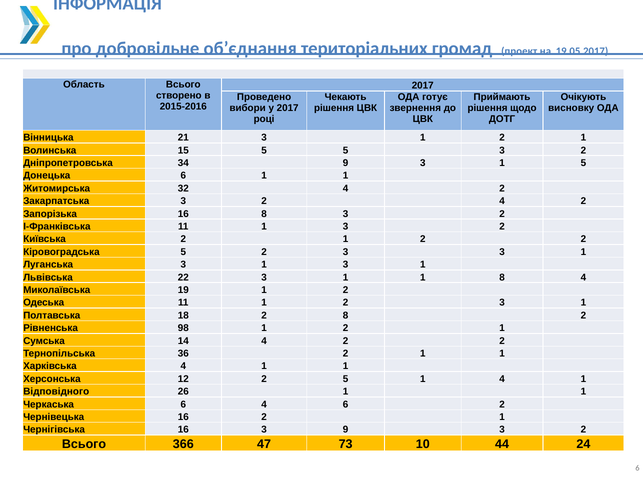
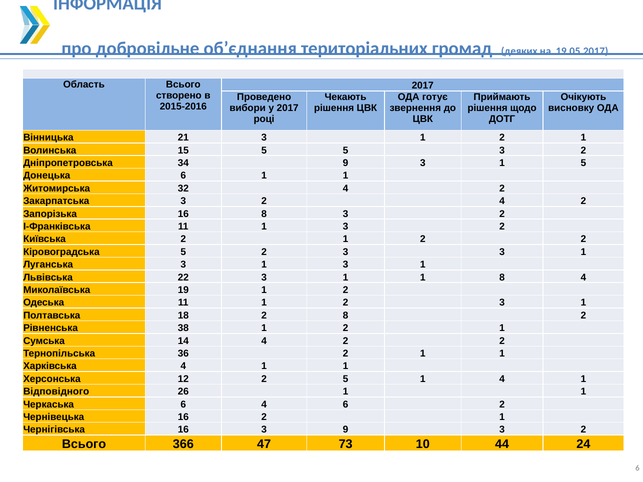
проект: проект -> деяких (519, 51)
98: 98 -> 38 (183, 328)
